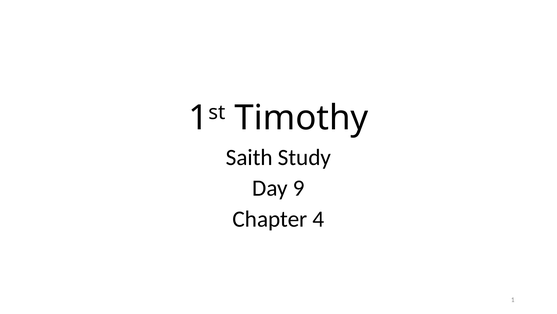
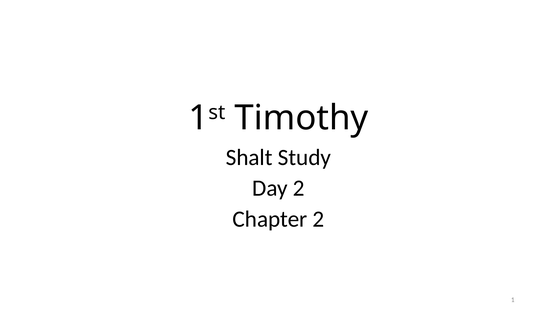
Saith: Saith -> Shalt (249, 157)
Day 9: 9 -> 2 (299, 188)
Chapter 4: 4 -> 2 (318, 219)
